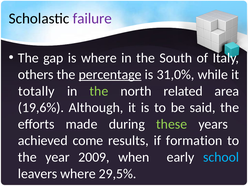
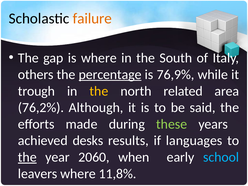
failure colour: purple -> orange (92, 18)
31,0%: 31,0% -> 76,9% (175, 75)
totally: totally -> trough (36, 91)
the colour: light green -> yellow (99, 91)
19,6%: 19,6% -> 76,2% (41, 108)
come: come -> desks (88, 141)
formation: formation -> languages (194, 141)
the underline: none -> present (27, 157)
2009: 2009 -> 2060 (94, 157)
29,5%: 29,5% -> 11,8% (118, 174)
